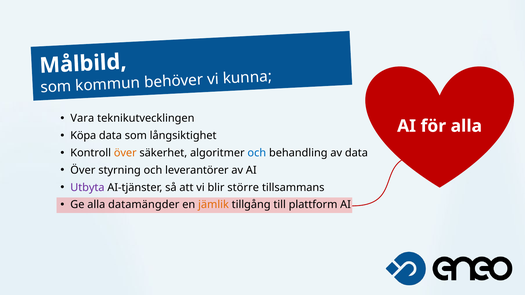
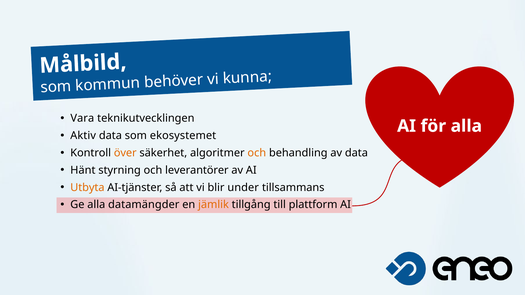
Köpa: Köpa -> Aktiv (83, 136)
långsiktighet: långsiktighet -> ekosystemet (183, 136)
och colour: blue -> orange (257, 153)
Över: Över -> Hänt (83, 170)
Utbyta colour: purple -> orange (87, 188)
större: större -> under (243, 188)
